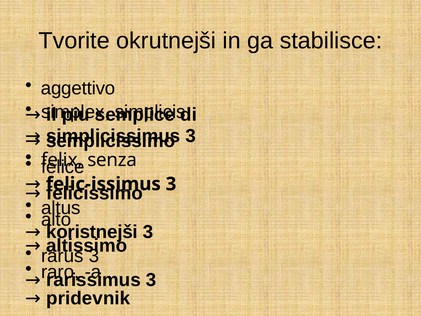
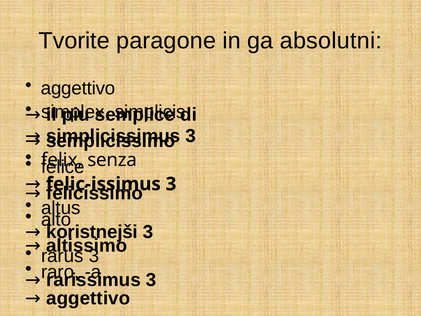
okrutnejši: okrutnejši -> paragone (166, 41)
stabilisce: stabilisce -> absolutni (331, 41)
pridevnik: pridevnik -> aggettivo (88, 298)
